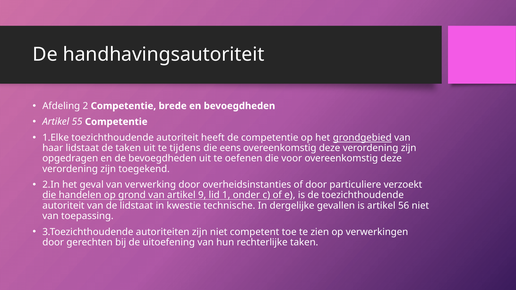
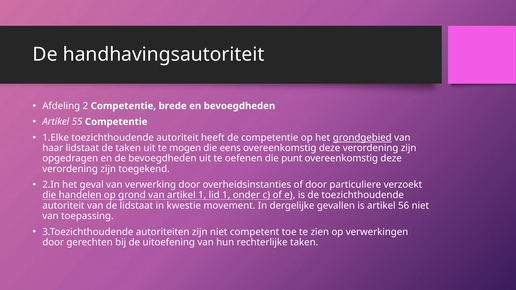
tijdens: tijdens -> mogen (185, 148)
voor: voor -> punt (292, 159)
artikel 9: 9 -> 1 (202, 195)
technische: technische -> movement (229, 206)
